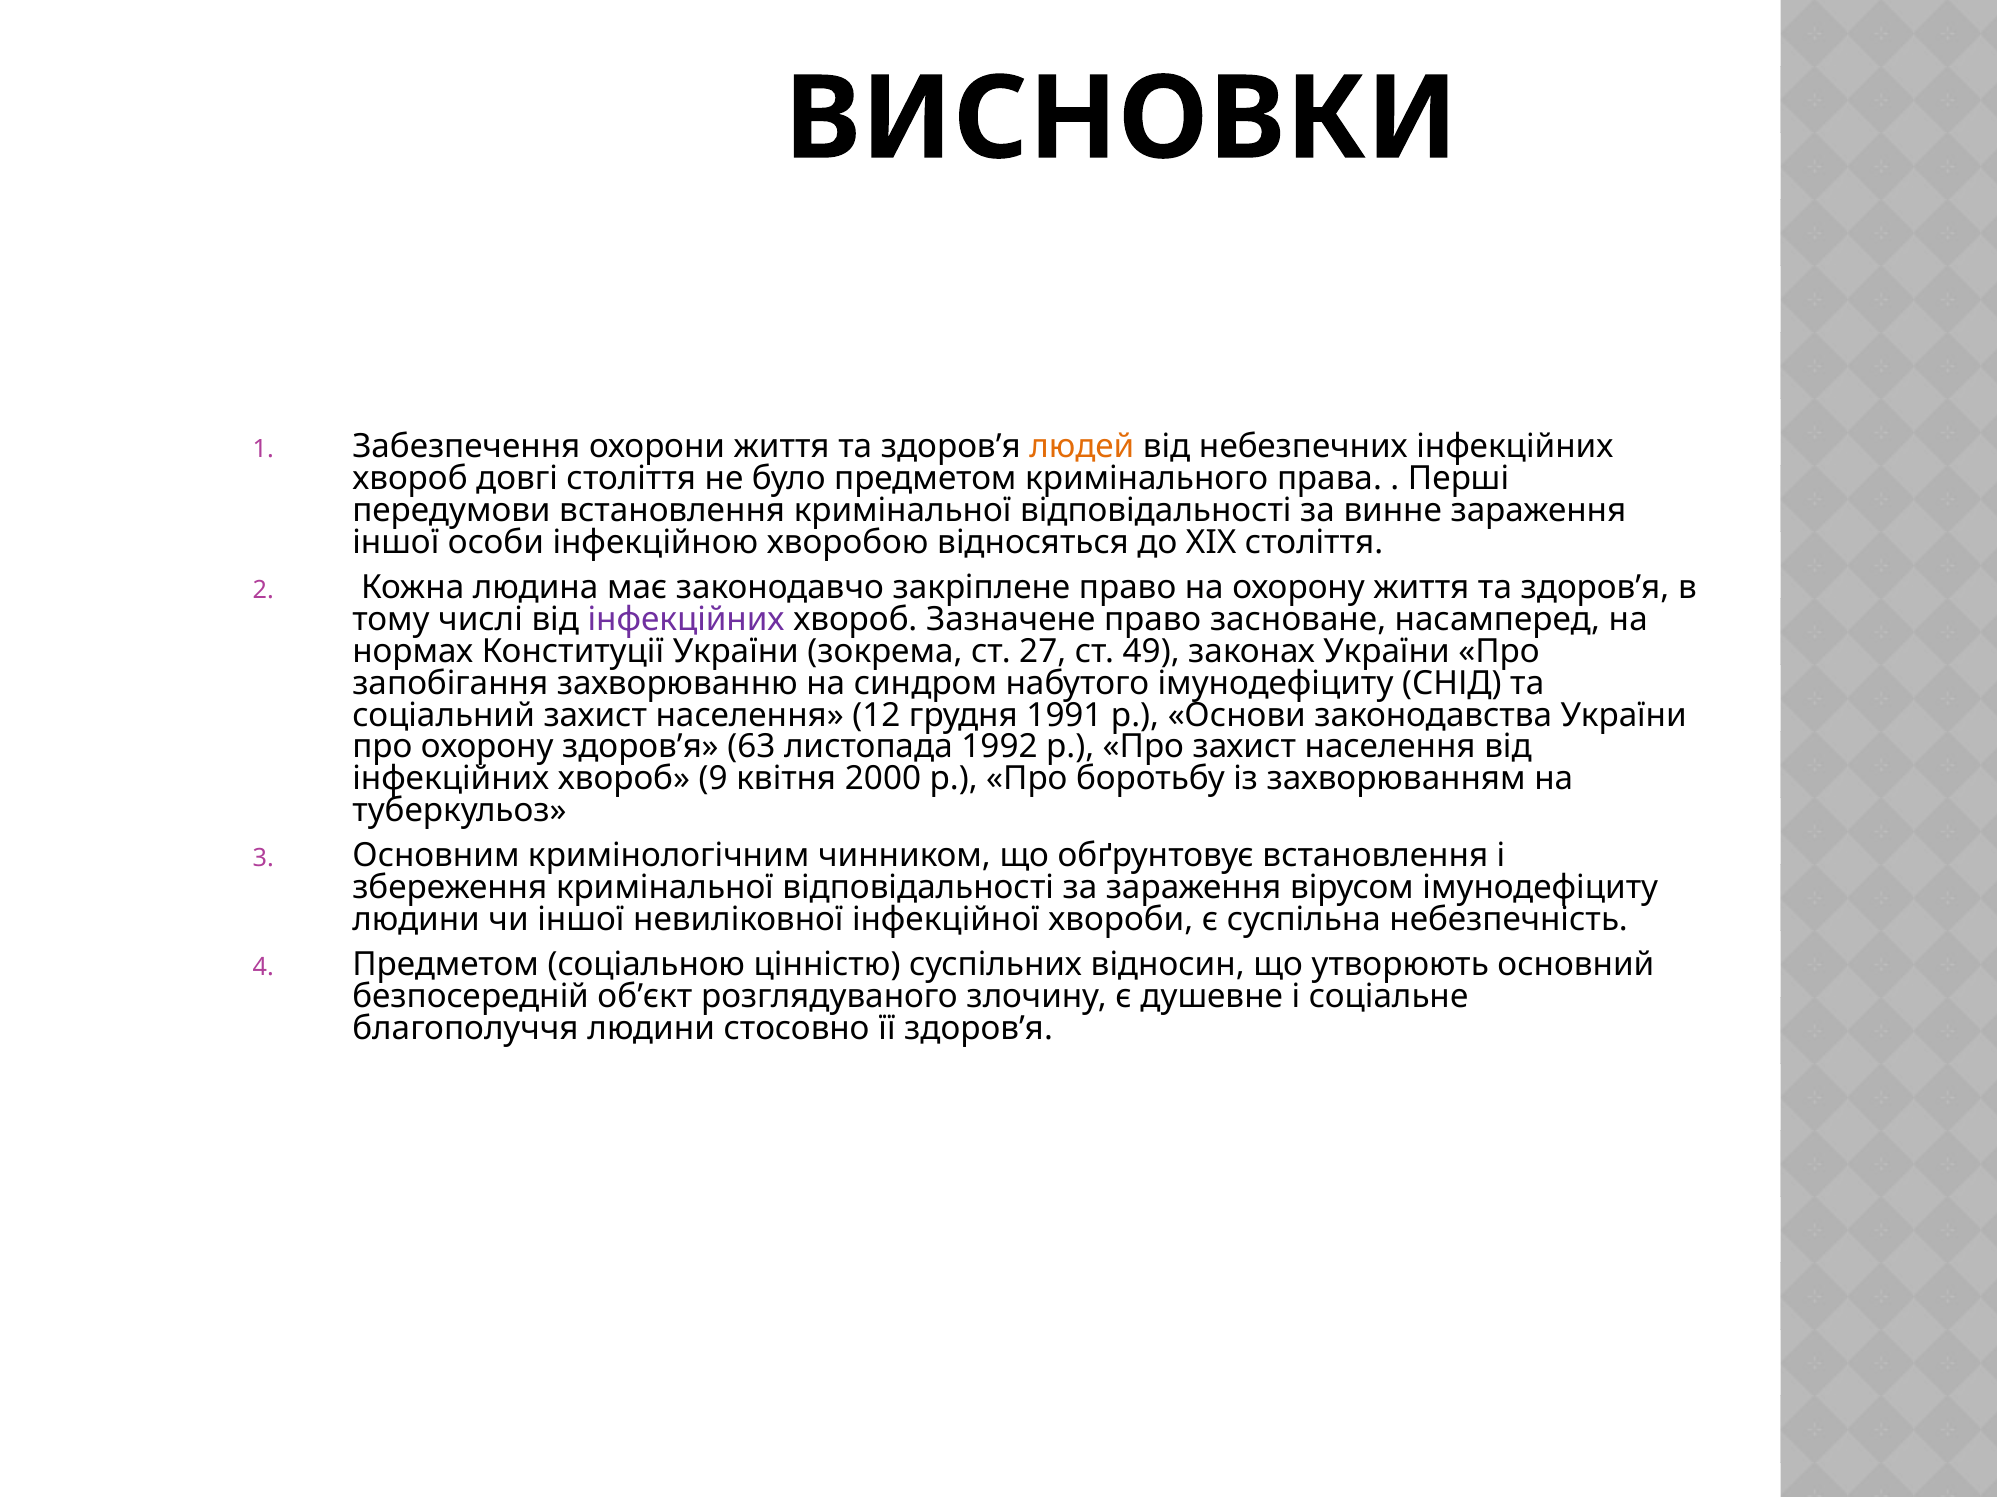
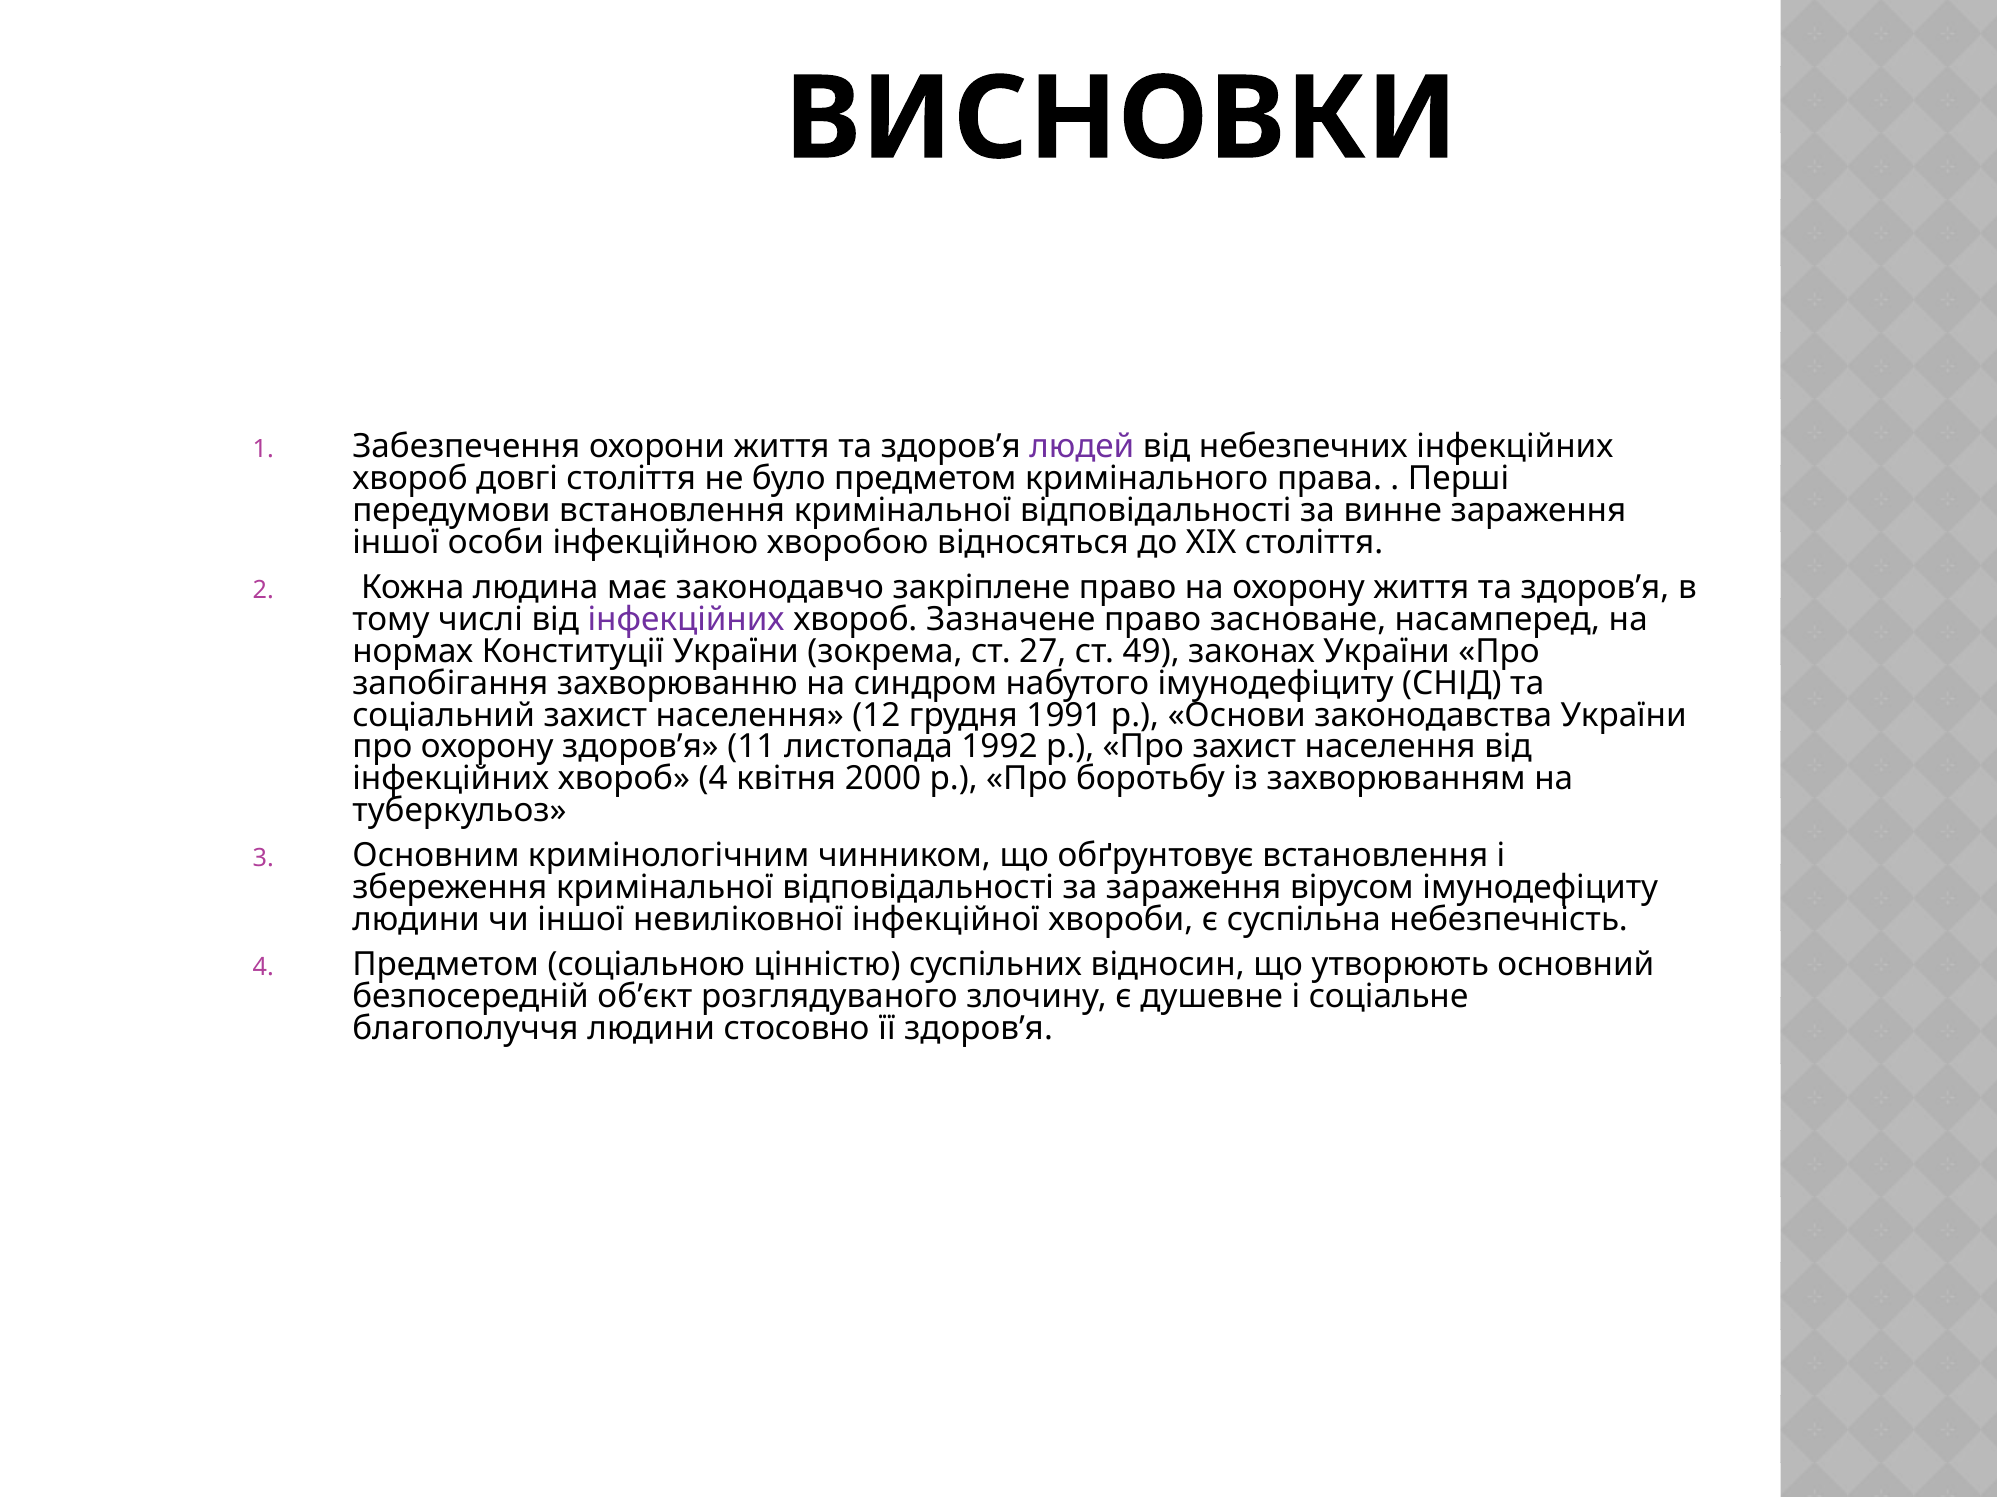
людей colour: orange -> purple (1082, 447)
63: 63 -> 11 (751, 747)
хвороб 9: 9 -> 4 (713, 779)
